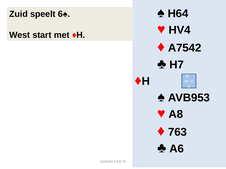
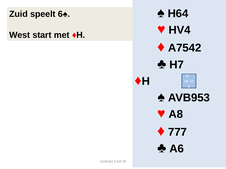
763: 763 -> 777 (177, 132)
